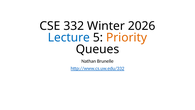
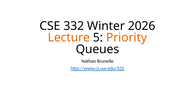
Lecture colour: blue -> orange (69, 37)
